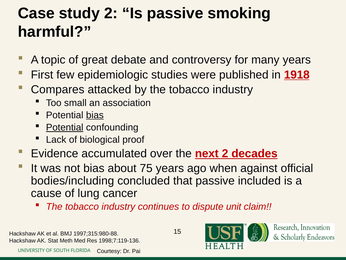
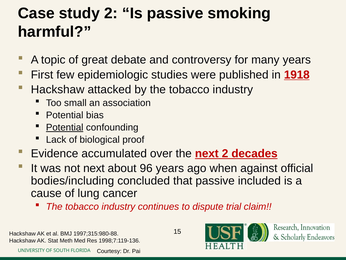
Compares: Compares -> Hackshaw (58, 89)
bias underline: present -> none (95, 115)
not bias: bias -> next (94, 168)
75: 75 -> 96 (146, 168)
unit: unit -> trial (234, 206)
